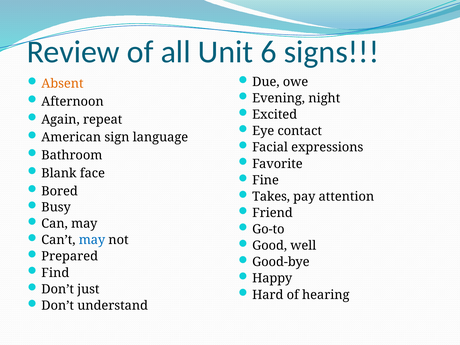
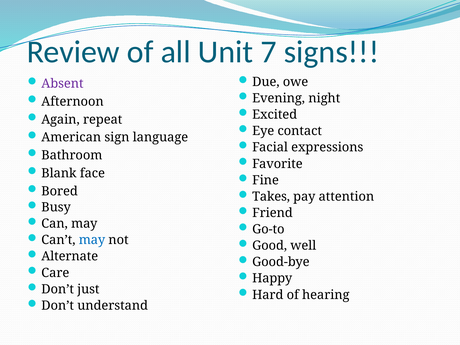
6: 6 -> 7 (268, 52)
Absent colour: orange -> purple (62, 84)
Prepared: Prepared -> Alternate (70, 256)
Find: Find -> Care (55, 273)
